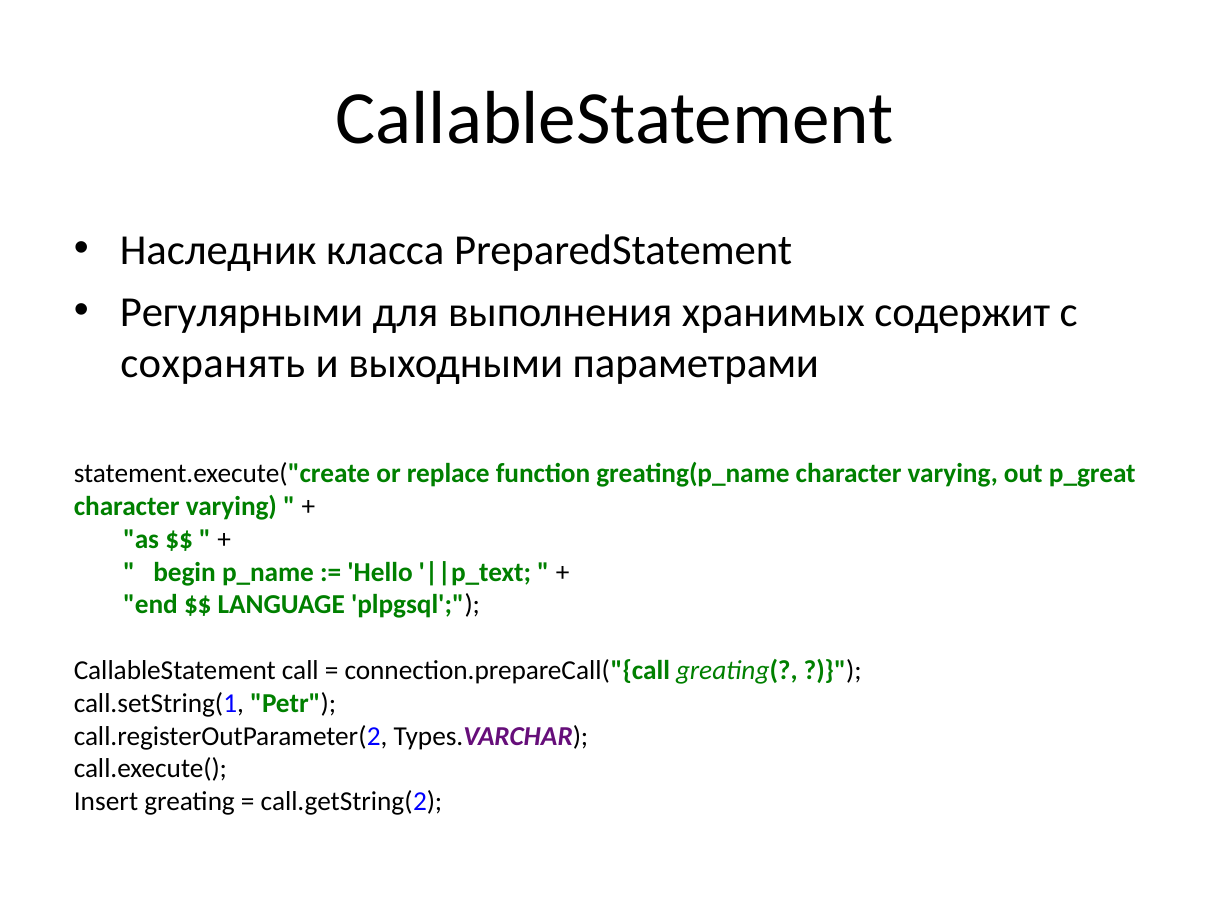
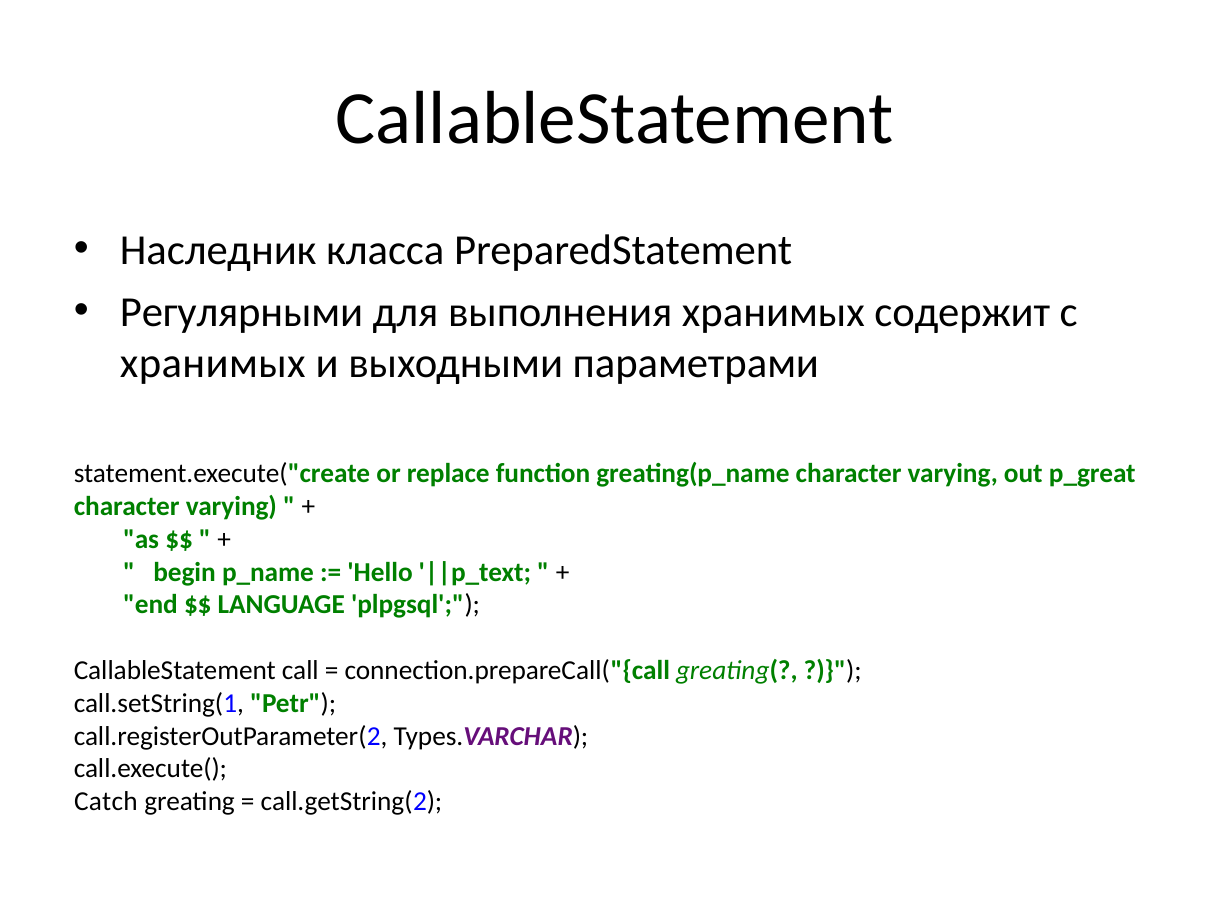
сохранять: сохранять -> хранимых (213, 363)
Insert: Insert -> Catch (106, 801)
